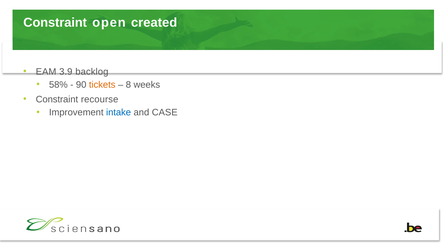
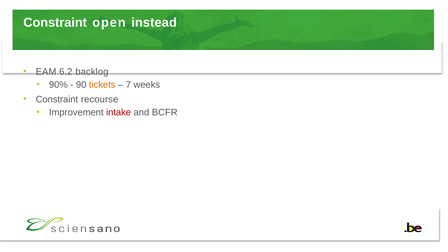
created: created -> instead (154, 22)
3.9: 3.9 -> 6.2 (66, 72)
58%: 58% -> 90% (58, 85)
8: 8 -> 7 (128, 85)
intake colour: blue -> red (119, 112)
CASE: CASE -> BCFR (165, 112)
